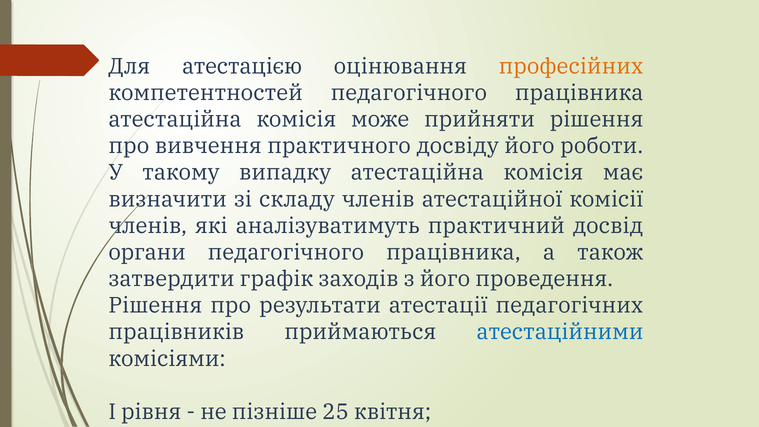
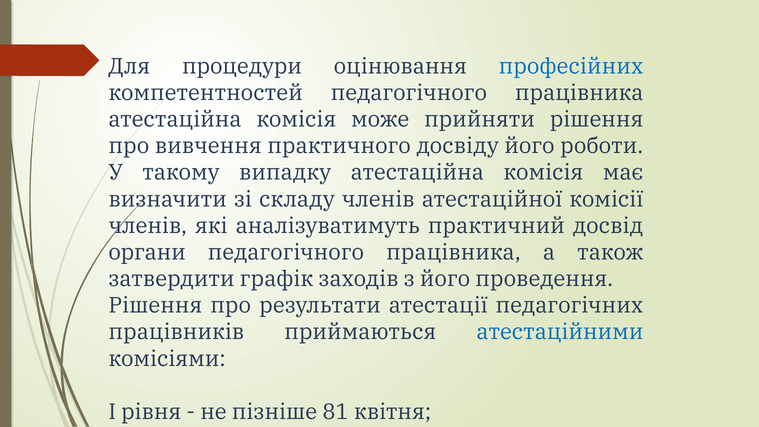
атестацією: атестацією -> процедури (242, 66)
професійних colour: orange -> blue (571, 66)
25: 25 -> 81 (336, 412)
